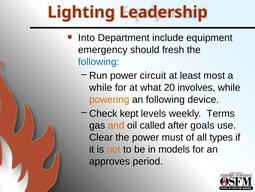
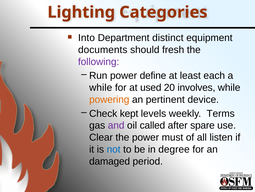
Leadership: Leadership -> Categories (163, 12)
include: include -> distinct (168, 38)
emergency: emergency -> documents (103, 50)
following colour: blue -> purple (99, 61)
circuit: circuit -> define (153, 75)
most: most -> each (214, 75)
what: what -> used (151, 87)
an following: following -> pertinent (165, 99)
and colour: orange -> purple (116, 125)
goals: goals -> spare (202, 125)
types: types -> listen (221, 137)
not colour: orange -> blue (114, 149)
models: models -> degree (174, 149)
approves: approves -> damaged (110, 161)
